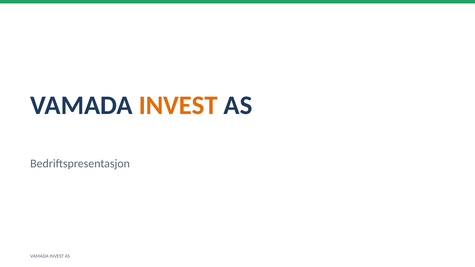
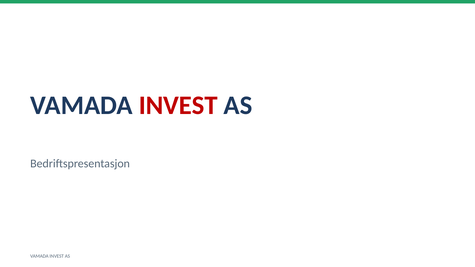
INVEST colour: orange -> red (178, 105)
